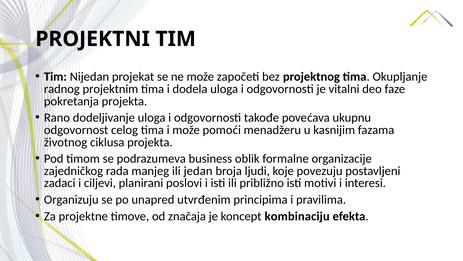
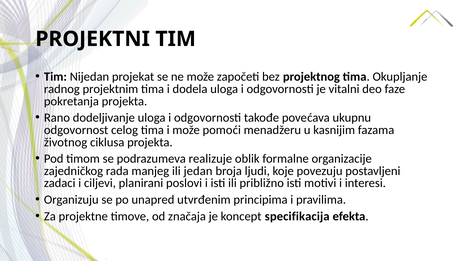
business: business -> realizuje (210, 158)
kombinaciju: kombinaciju -> specifikacija (297, 216)
